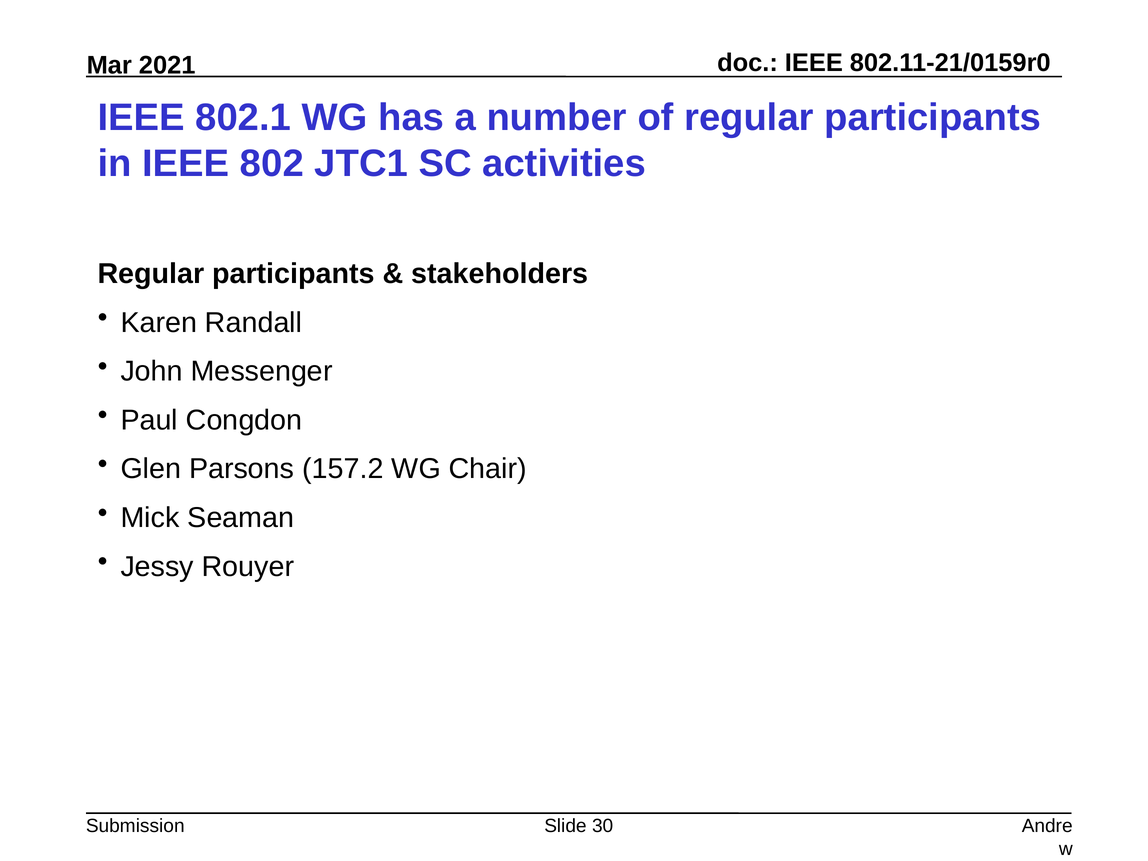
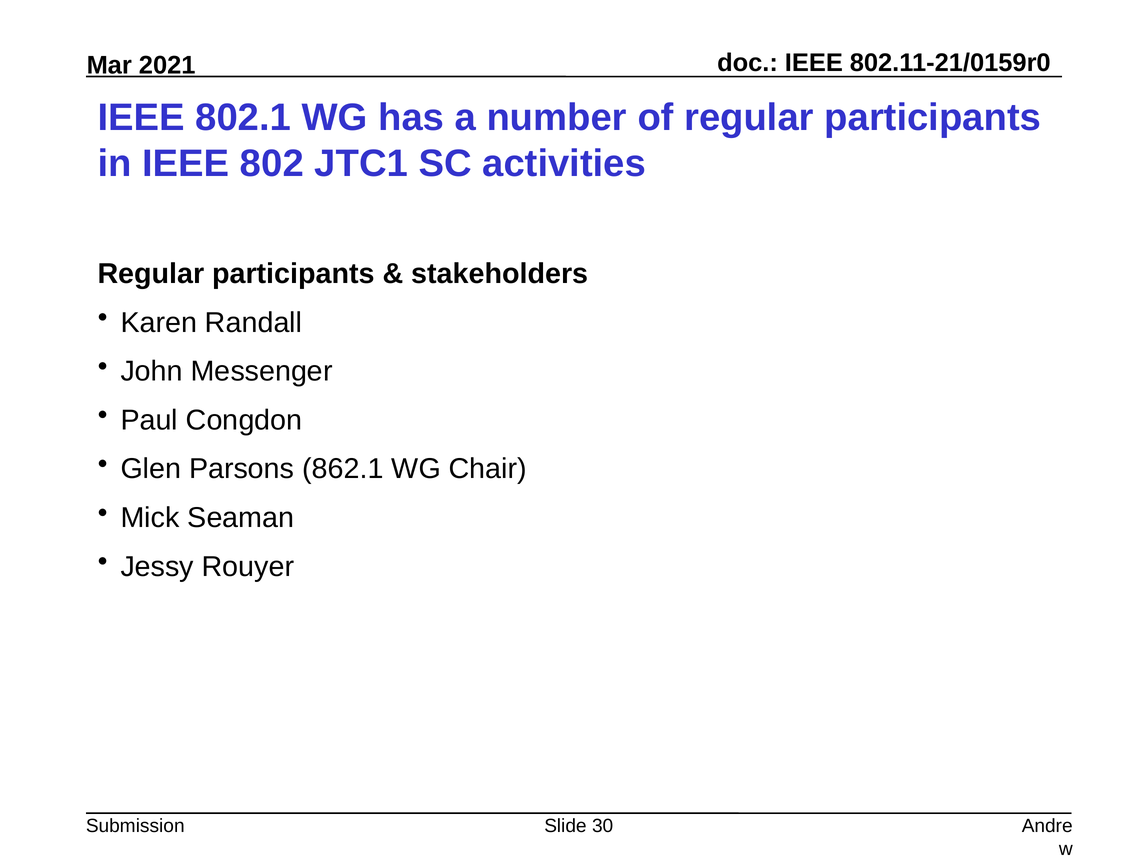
157.2: 157.2 -> 862.1 (343, 469)
